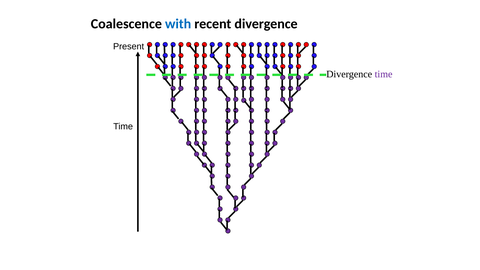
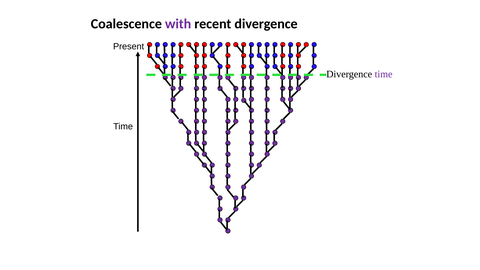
with colour: blue -> purple (178, 24)
